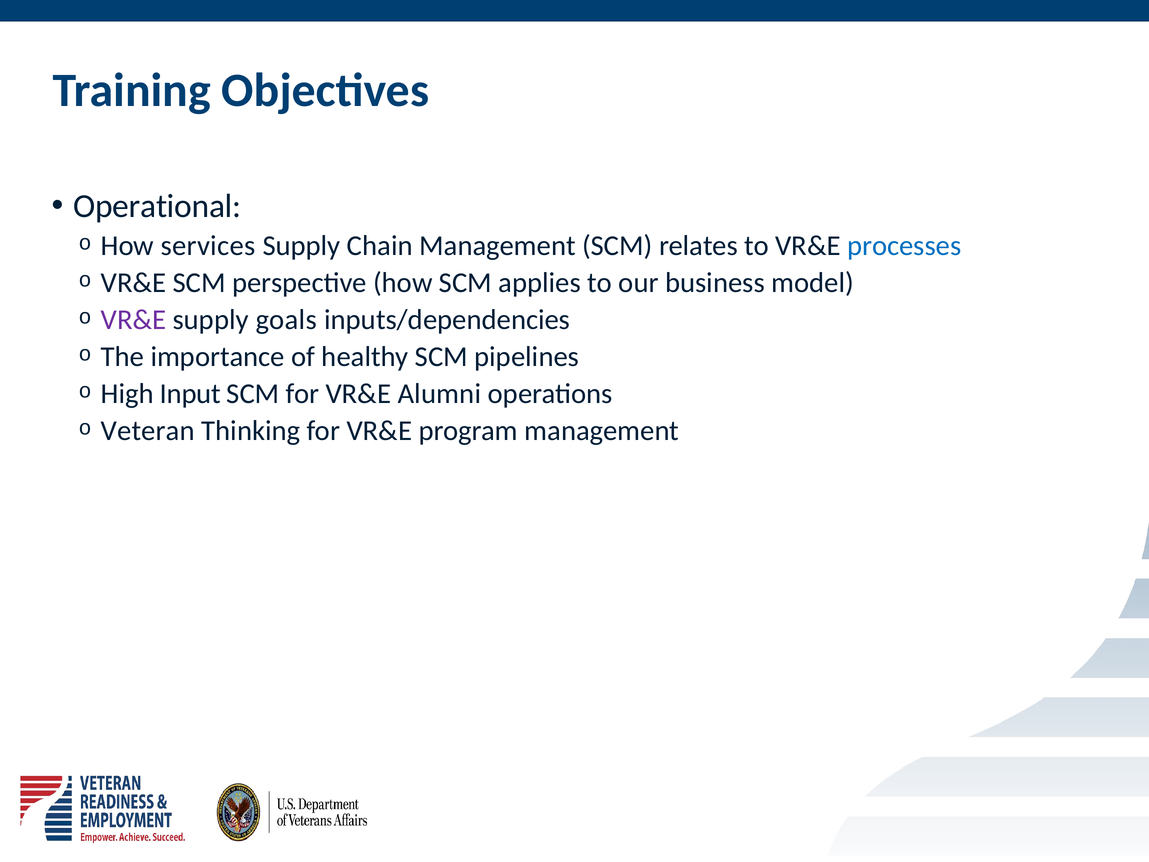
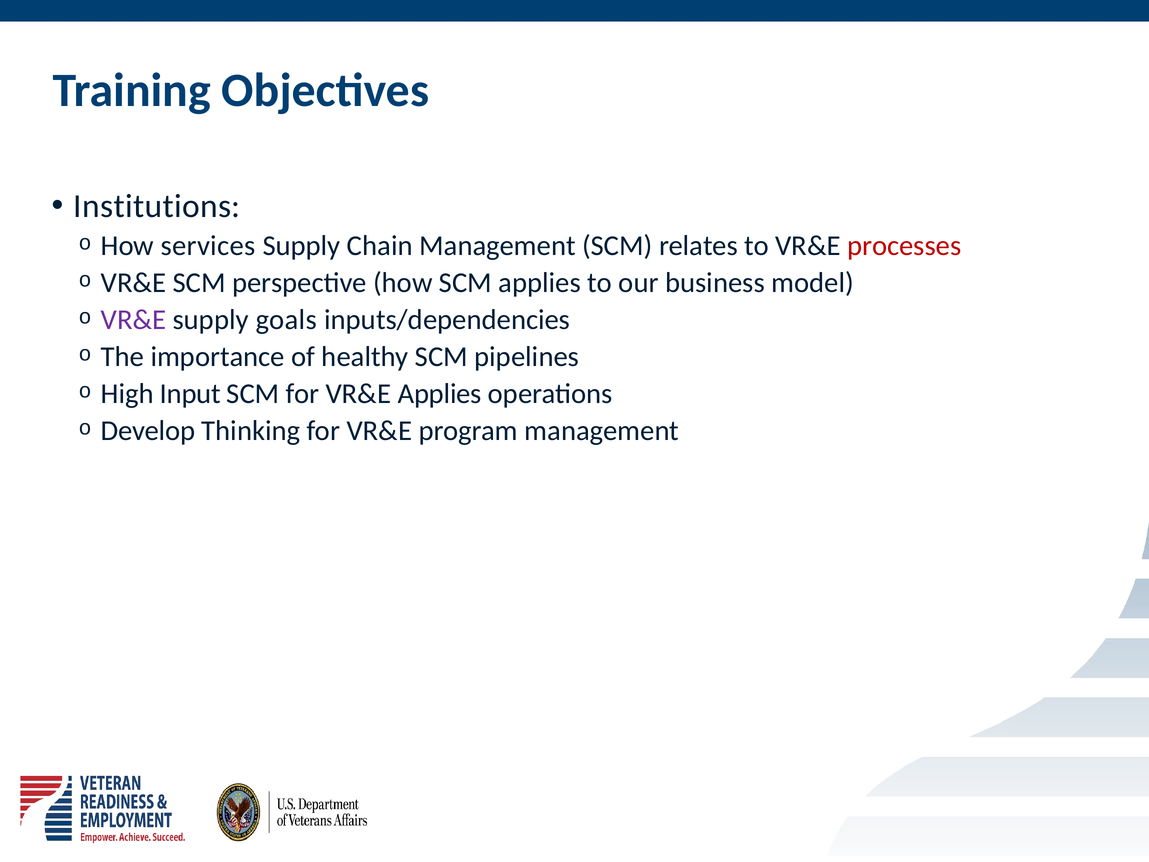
Operational: Operational -> Institutions (157, 206)
processes colour: blue -> red (904, 246)
VR&E Alumni: Alumni -> Applies (440, 394)
Veteran: Veteran -> Develop (148, 431)
